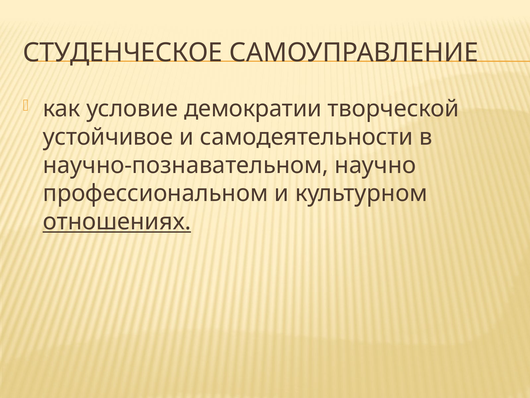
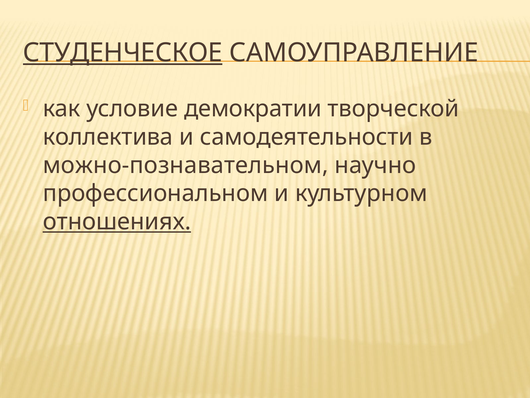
СТУДЕНЧЕСКОЕ underline: none -> present (123, 53)
устойчивое: устойчивое -> коллектива (108, 137)
научно-познавательном: научно-познавательном -> можно-познавательном (186, 165)
